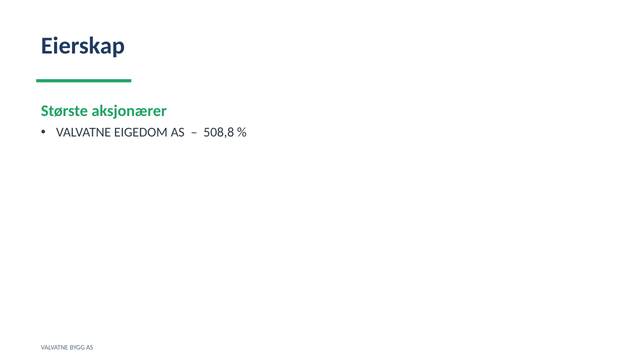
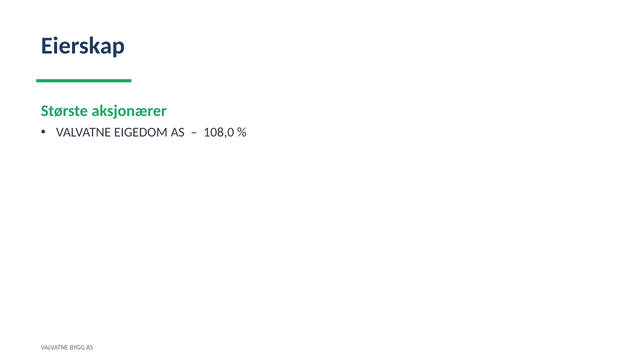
508,8: 508,8 -> 108,0 (219, 132)
